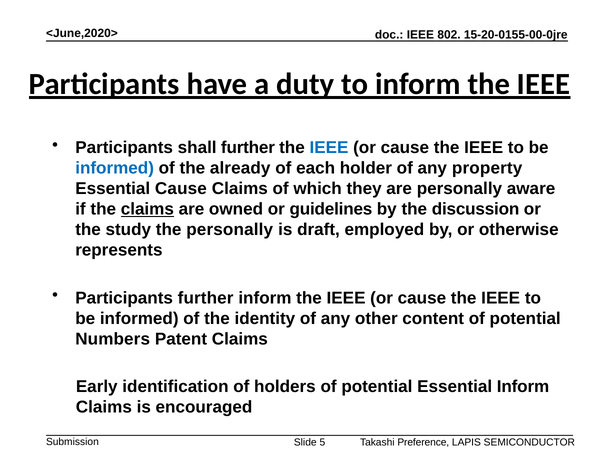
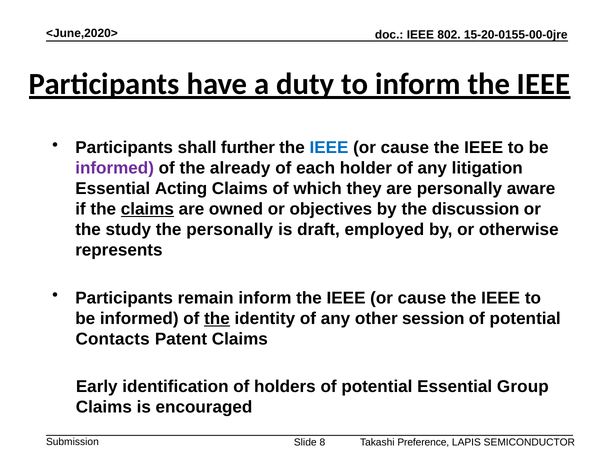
informed colour: blue -> purple (115, 168)
property: property -> litigation (487, 168)
Essential Cause: Cause -> Acting (181, 189)
guidelines: guidelines -> objectives (331, 209)
Participants further: further -> remain (206, 298)
the underline: none -> present (217, 318)
content: content -> session (433, 318)
Numbers: Numbers -> Contacts (113, 339)
Essential Inform: Inform -> Group (523, 386)
5: 5 -> 8 (322, 442)
